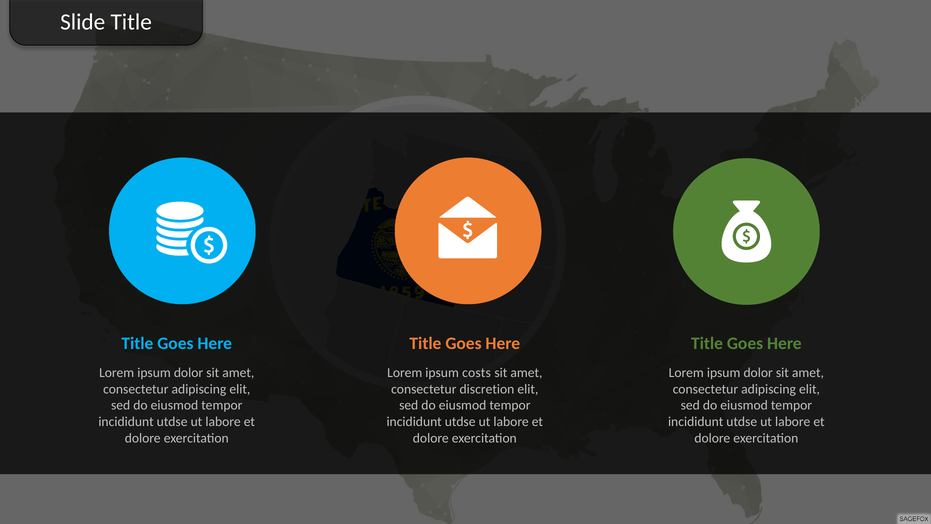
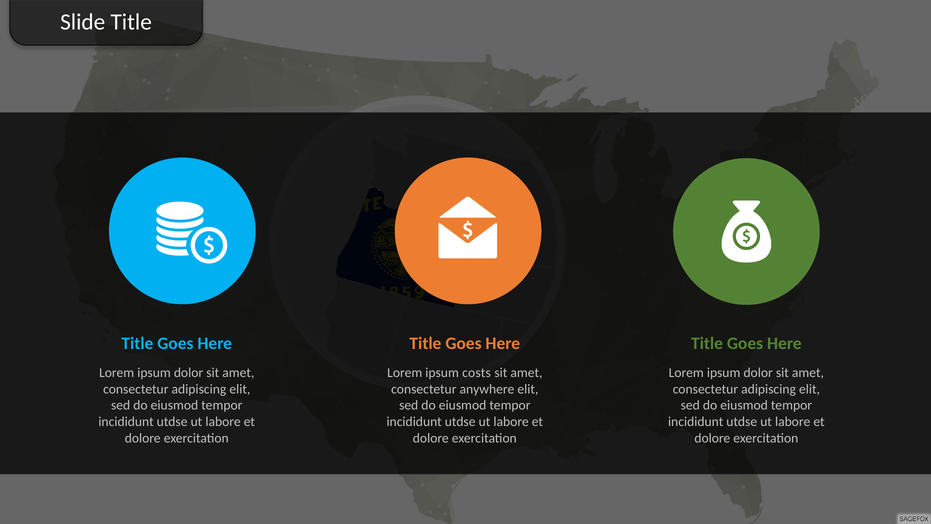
discretion: discretion -> anywhere (487, 389)
